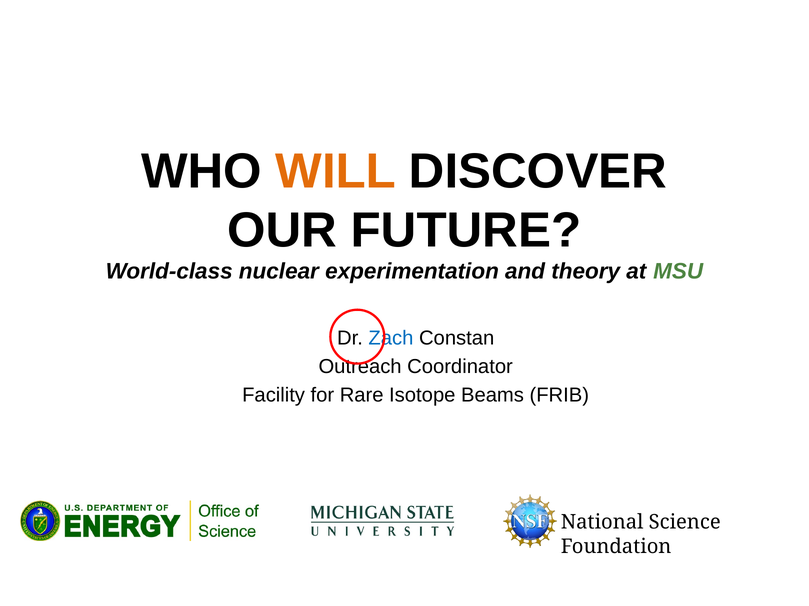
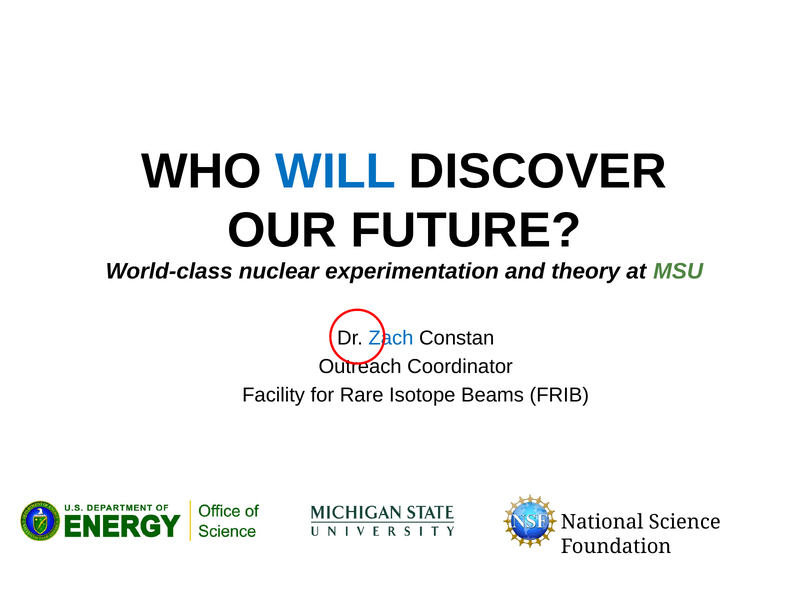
WILL colour: orange -> blue (336, 172)
